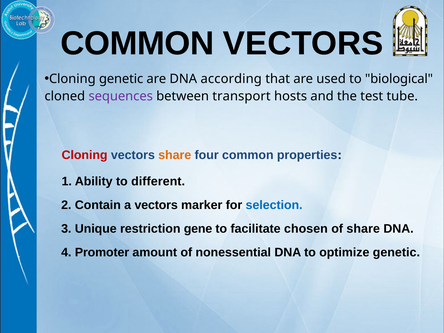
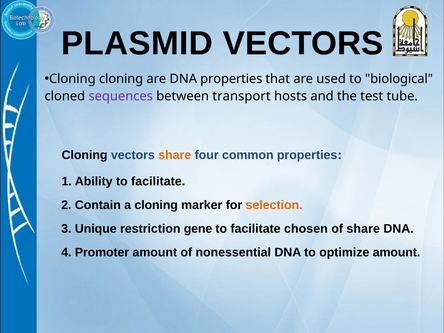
COMMON: COMMON -> PLASMID (137, 43)
Cloning genetic: genetic -> cloning (121, 79)
DNA according: according -> properties (231, 79)
Cloning colour: red -> black (85, 155)
Ability to different: different -> facilitate (158, 181)
a vectors: vectors -> cloning (156, 205)
selection colour: blue -> orange (274, 205)
optimize genetic: genetic -> amount (396, 252)
